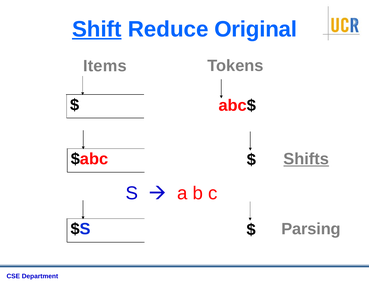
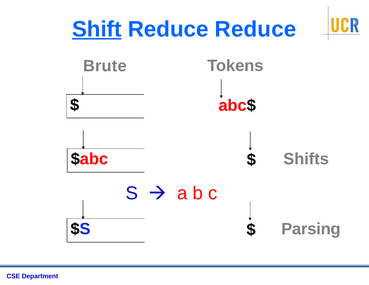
Reduce Original: Original -> Reduce (256, 29)
Items: Items -> Brute (105, 66)
Shifts underline: present -> none (306, 159)
